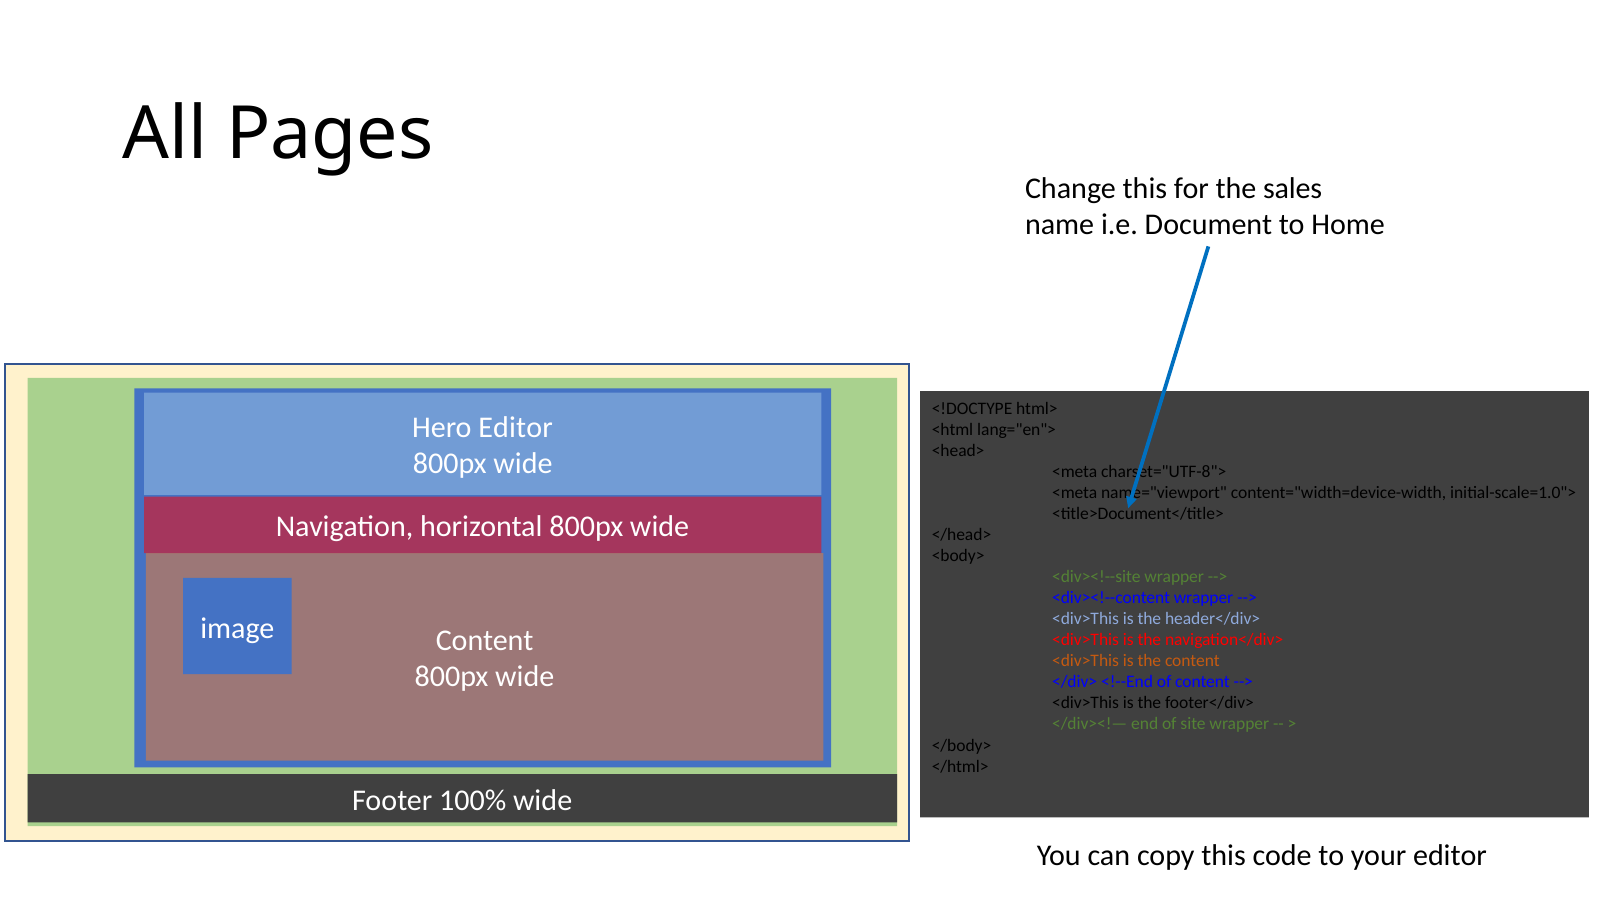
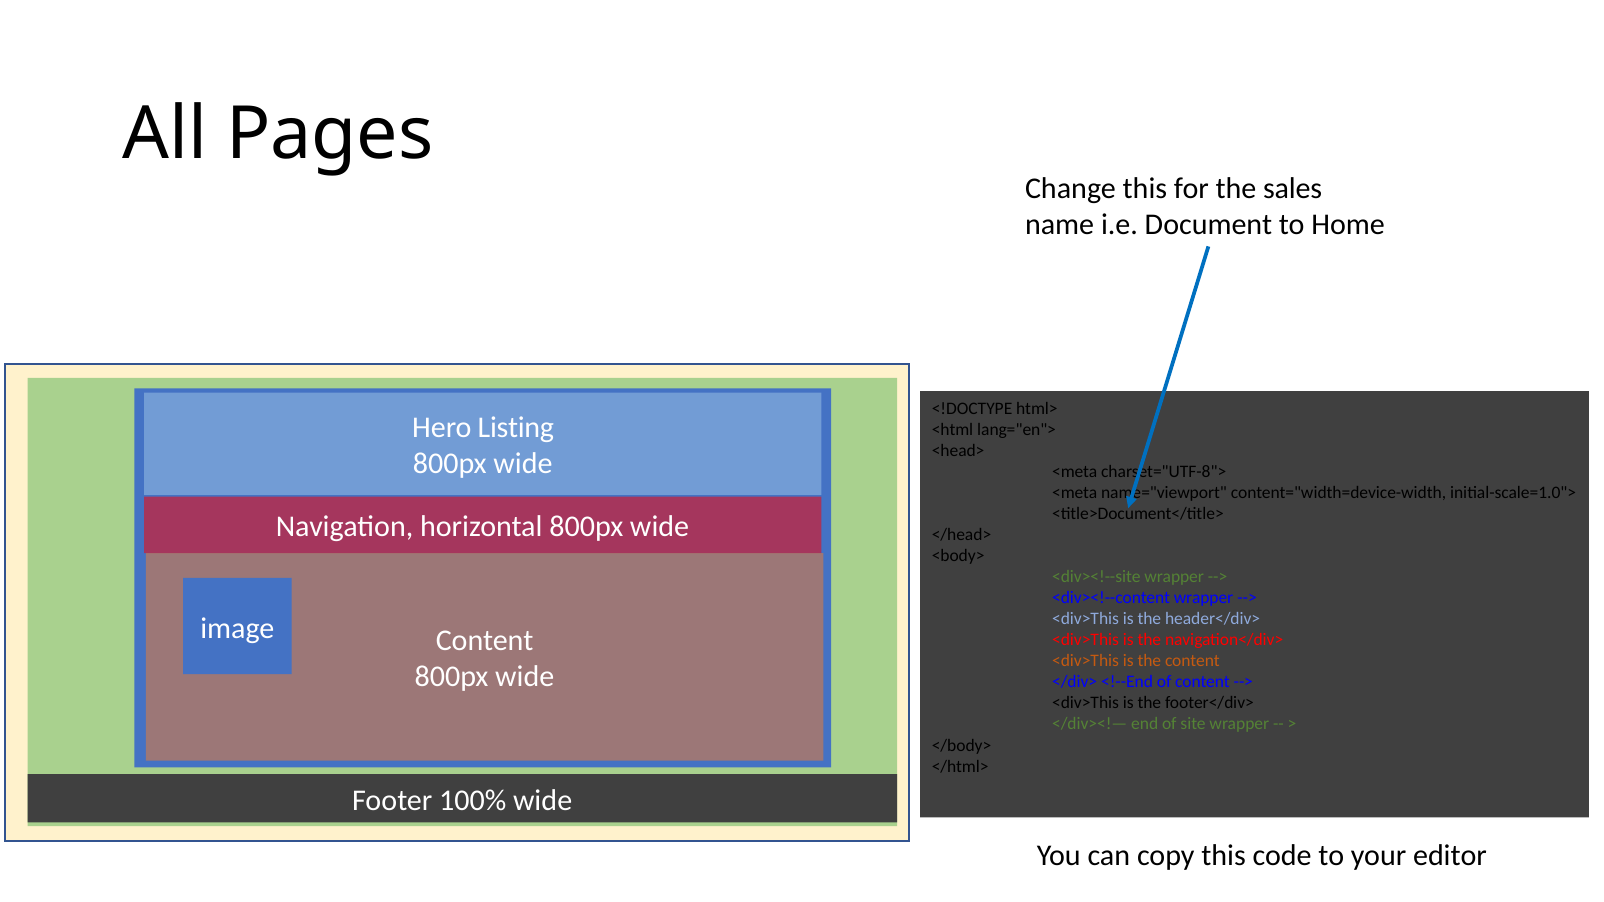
Hero Editor: Editor -> Listing (516, 428)
